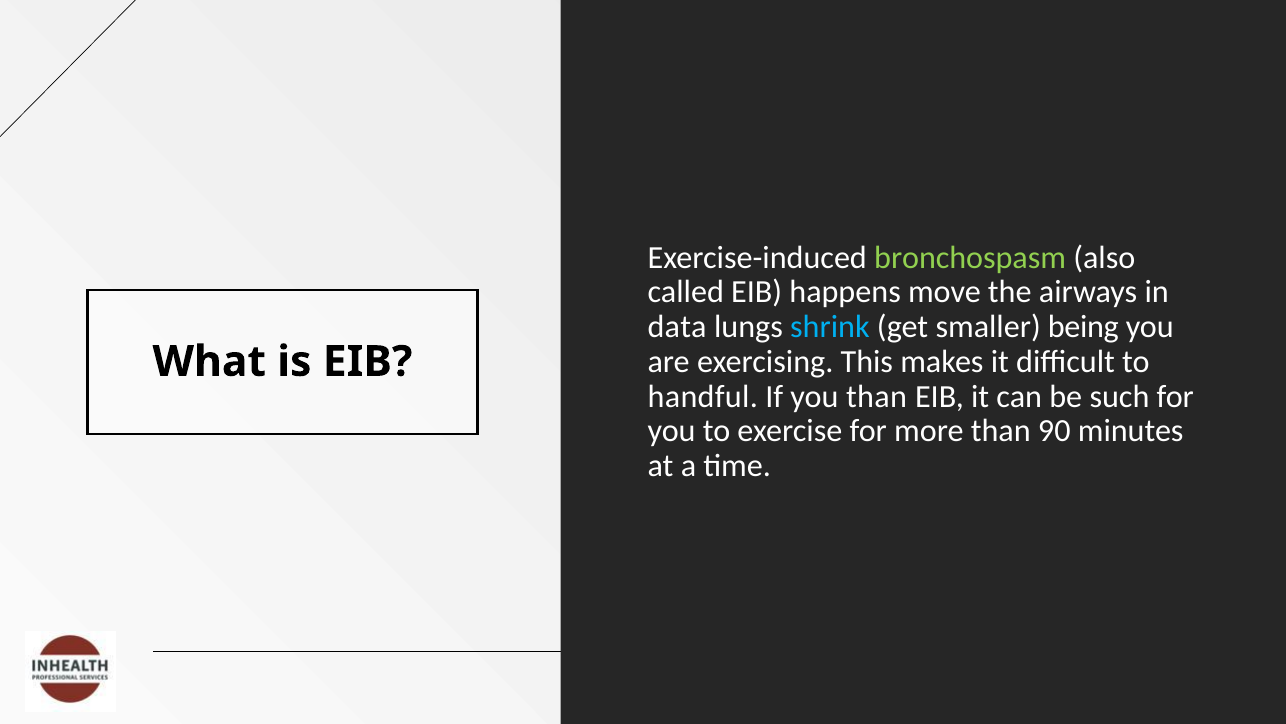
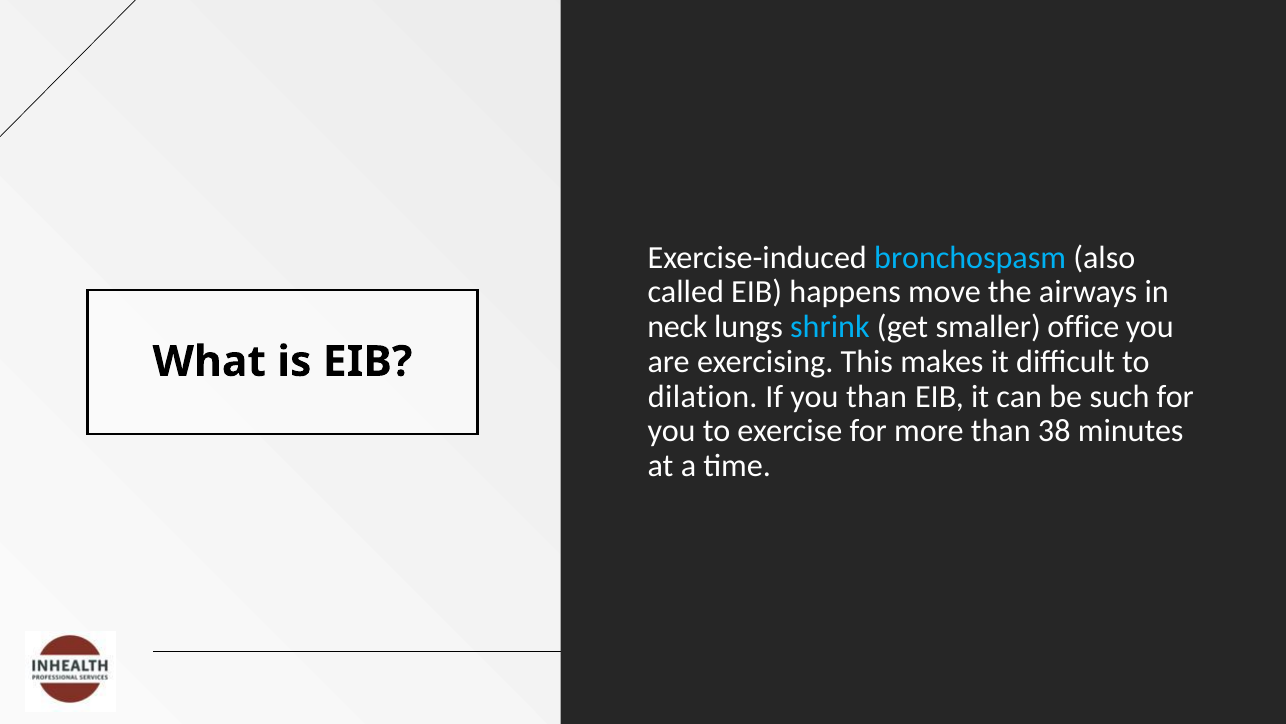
bronchospasm colour: light green -> light blue (970, 257)
data: data -> neck (677, 327)
being: being -> office (1083, 327)
handful: handful -> dilation (703, 396)
90: 90 -> 38 (1054, 431)
